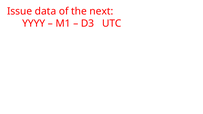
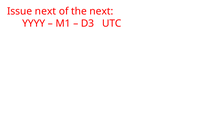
Issue data: data -> next (45, 11)
